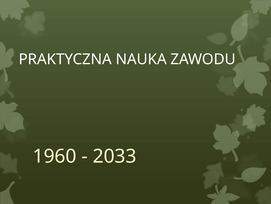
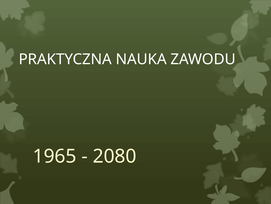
1960: 1960 -> 1965 (55, 156)
2033: 2033 -> 2080 (115, 156)
